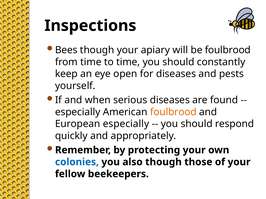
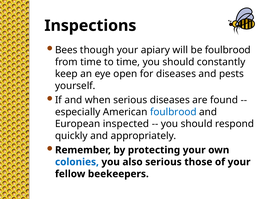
foulbrood colour: orange -> blue (173, 112)
European especially: especially -> inspected (126, 124)
also though: though -> serious (163, 162)
